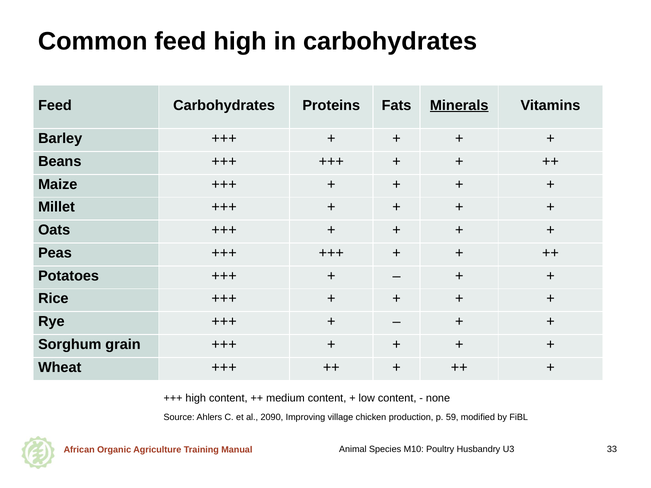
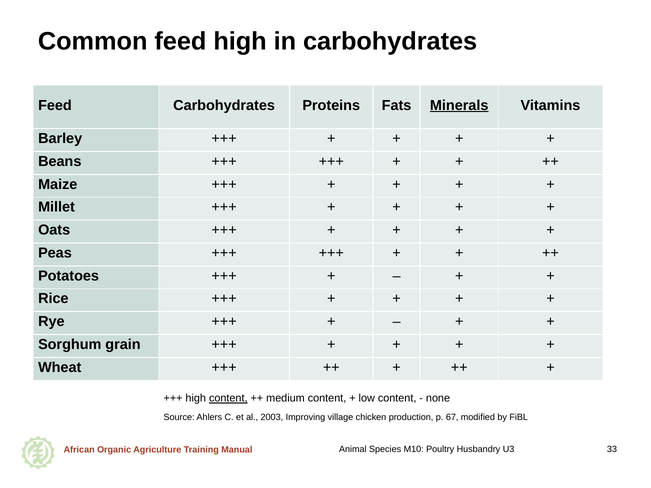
content underline: none -> present (228, 398)
2090: 2090 -> 2003 (272, 417)
59: 59 -> 67 (452, 417)
